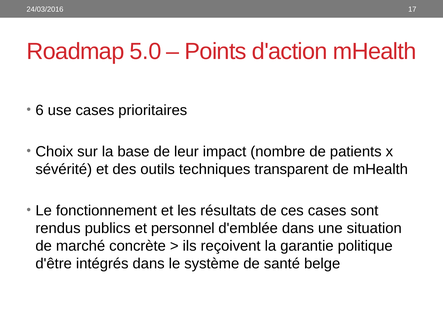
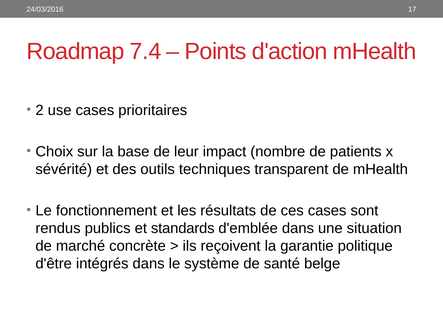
5.0: 5.0 -> 7.4 (145, 51)
6: 6 -> 2 (40, 110)
personnel: personnel -> standards (183, 228)
